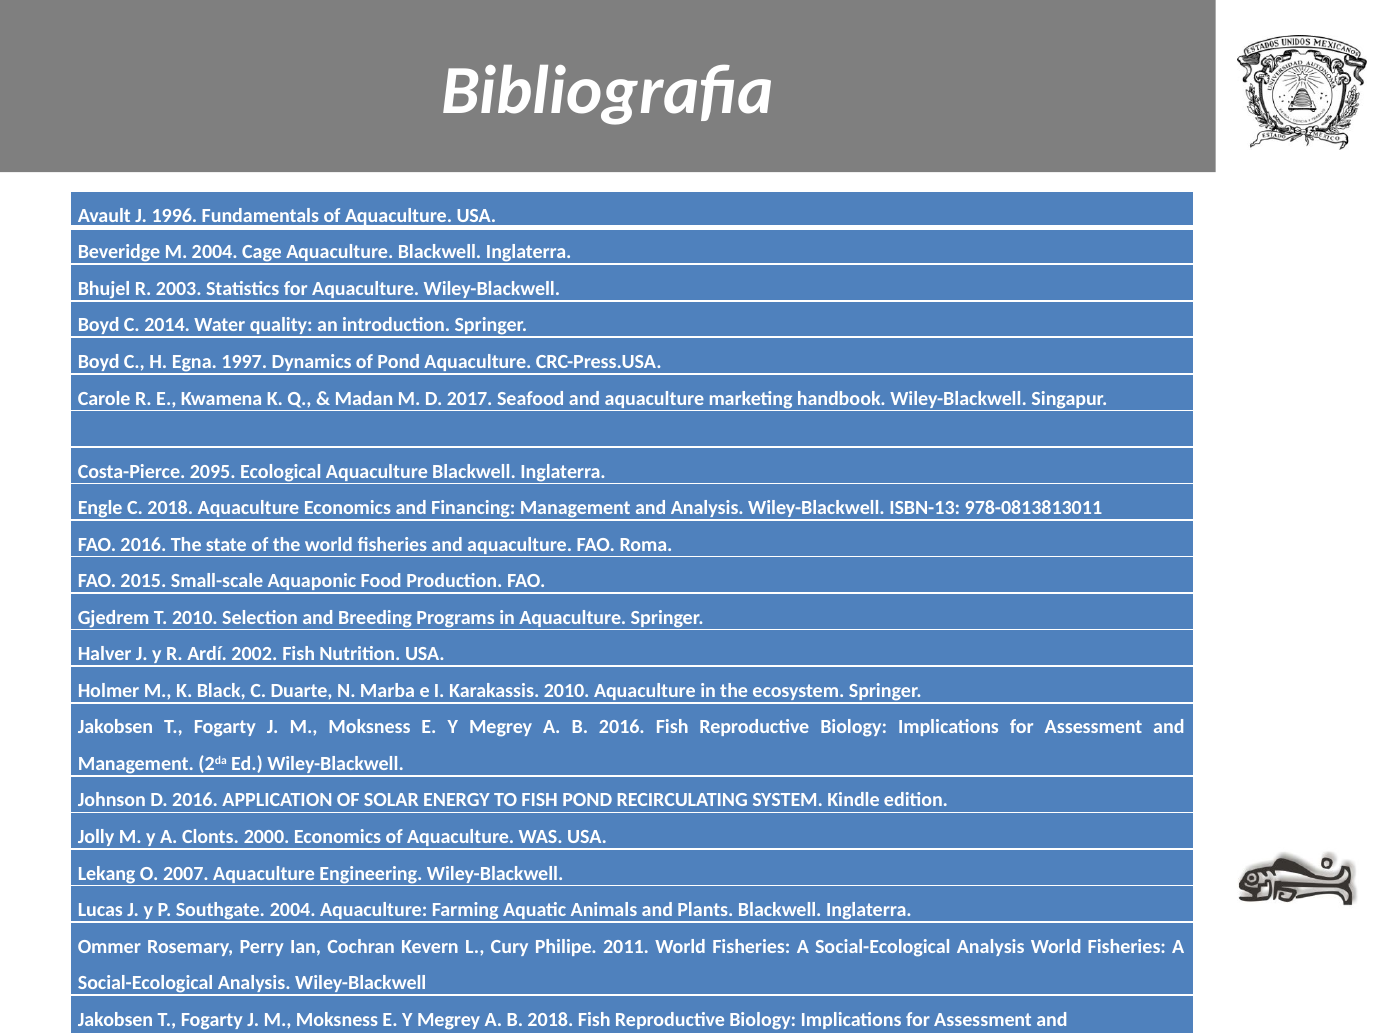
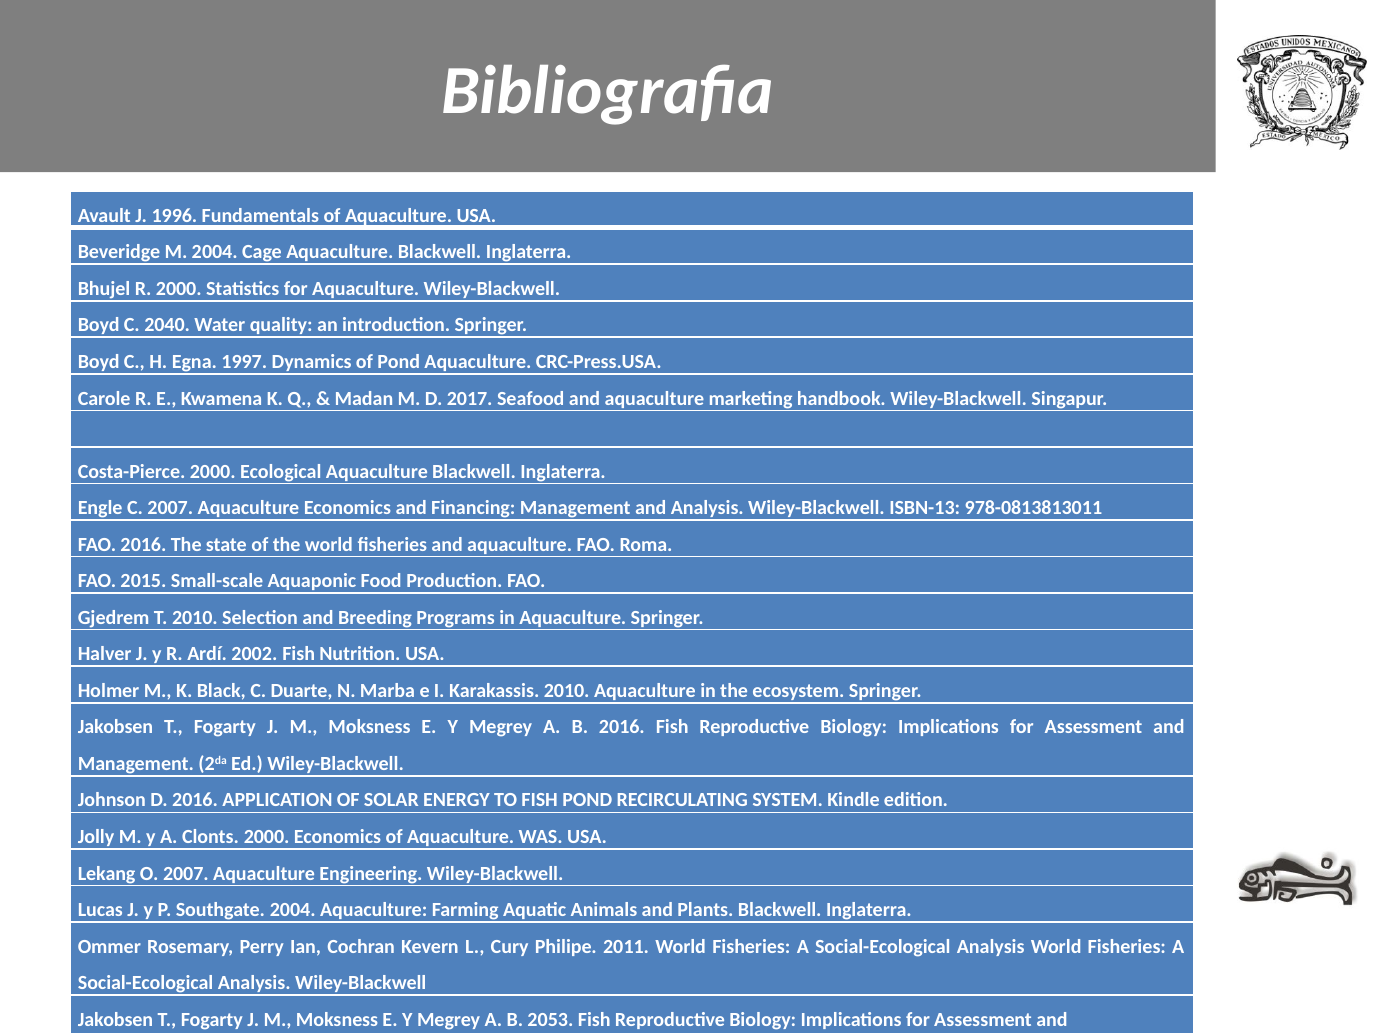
R 2003: 2003 -> 2000 (179, 289)
2014: 2014 -> 2040 (167, 325)
Costa-Pierce 2095: 2095 -> 2000 (213, 471)
C 2018: 2018 -> 2007 (170, 508)
B 2018: 2018 -> 2053 (550, 1019)
